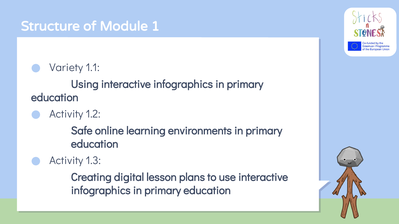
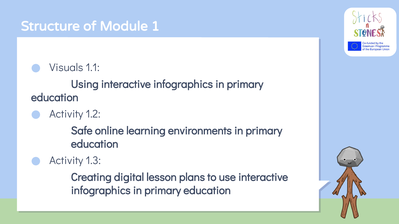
Variety: Variety -> Visuals (66, 68)
